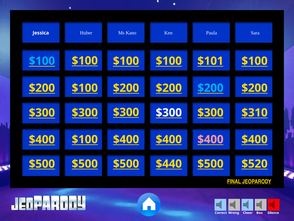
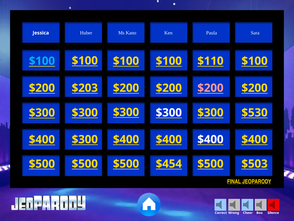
$101: $101 -> $110 (210, 61)
$200 $100: $100 -> $203 (85, 88)
$200 colour: light blue -> pink (210, 88)
$310: $310 -> $530 (255, 112)
$400 $100: $100 -> $300 (85, 139)
$400 colour: pink -> white (210, 139)
$440: $440 -> $454 (169, 163)
$520: $520 -> $503 (255, 163)
